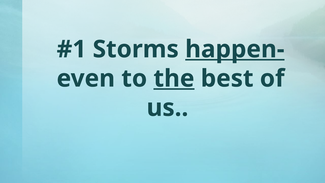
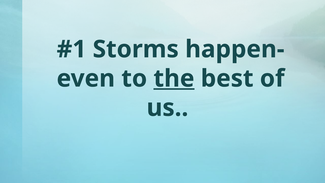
happen- underline: present -> none (235, 49)
